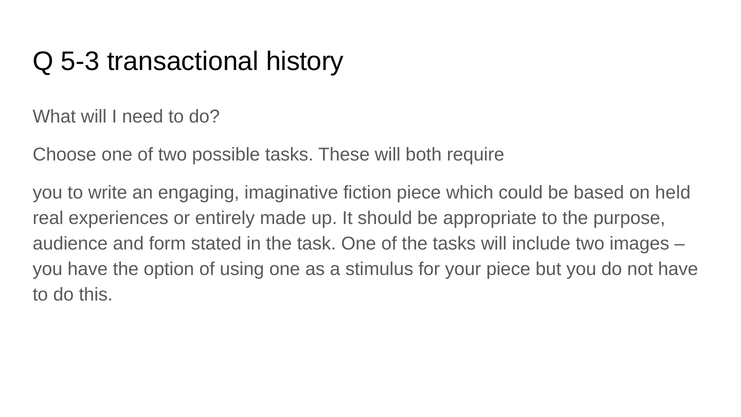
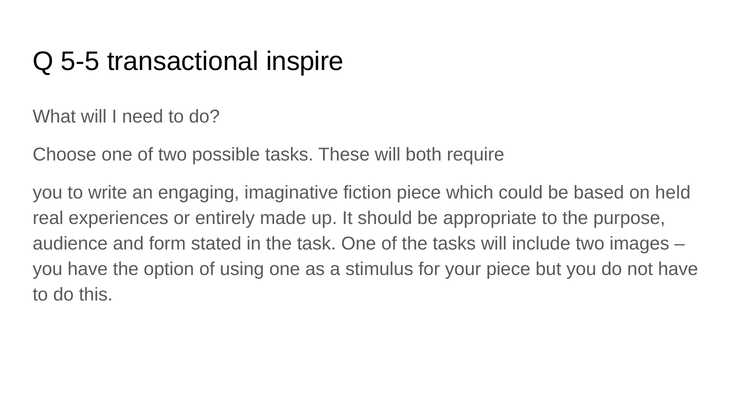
5-3: 5-3 -> 5-5 (80, 61)
history: history -> inspire (305, 61)
